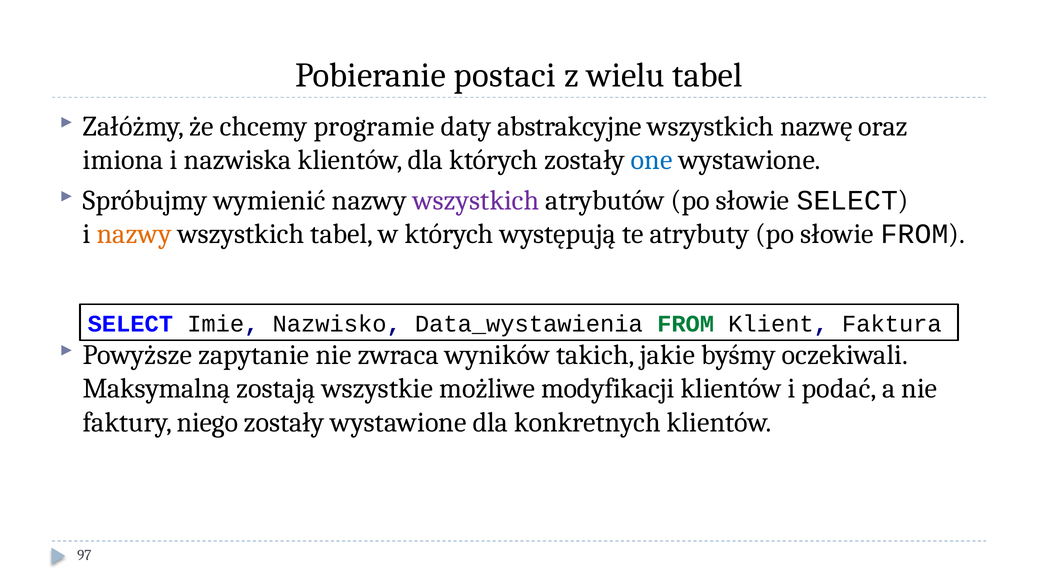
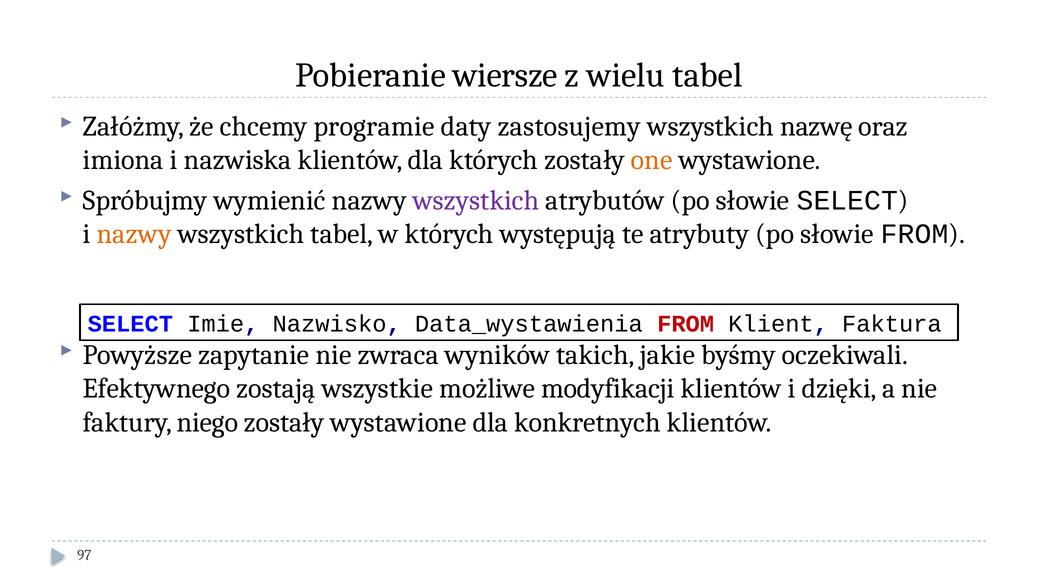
postaci: postaci -> wiersze (505, 75)
abstrakcyjne: abstrakcyjne -> zastosujemy (569, 126)
one colour: blue -> orange (652, 160)
FROM colour: green -> red (686, 324)
Maksymalną: Maksymalną -> Efektywnego (157, 388)
podać: podać -> dzięki (839, 388)
